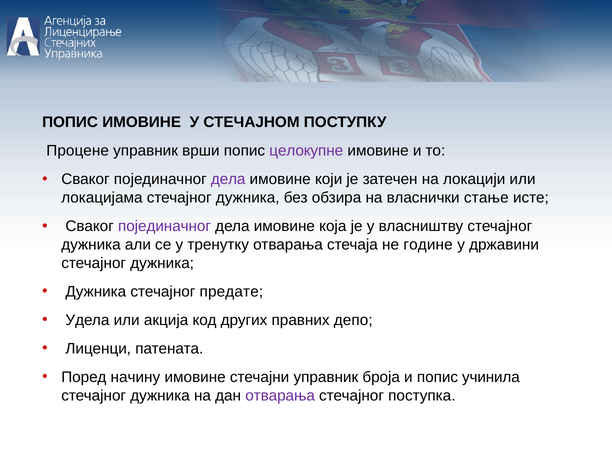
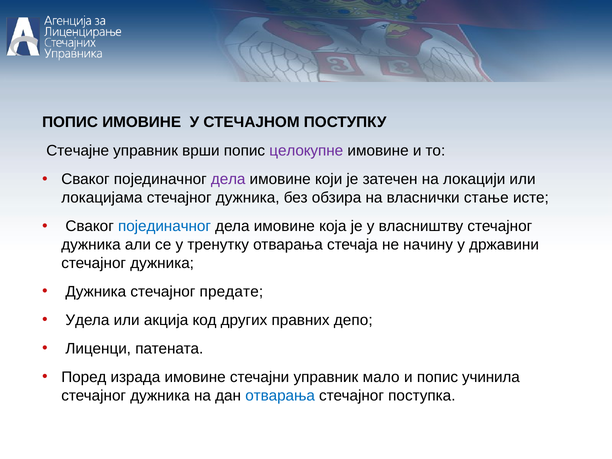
Процене: Процене -> Стечајне (78, 151)
појединачног colour: purple -> blue (165, 226)
године: године -> начину (428, 245)
начину: начину -> израда (135, 377)
броја: броја -> мало (381, 377)
отварања colour: purple -> blue (280, 396)
